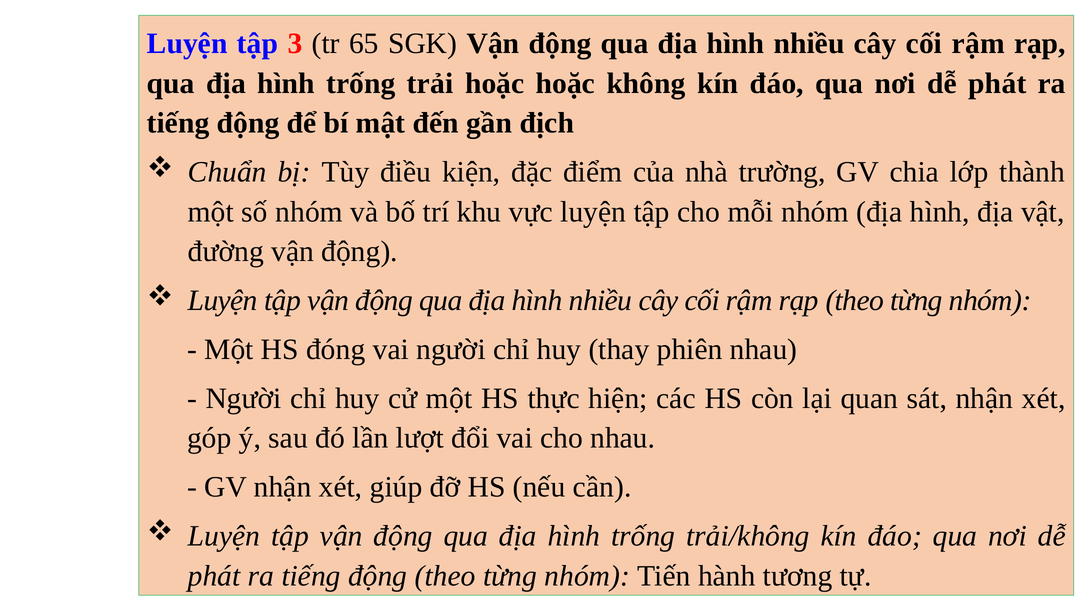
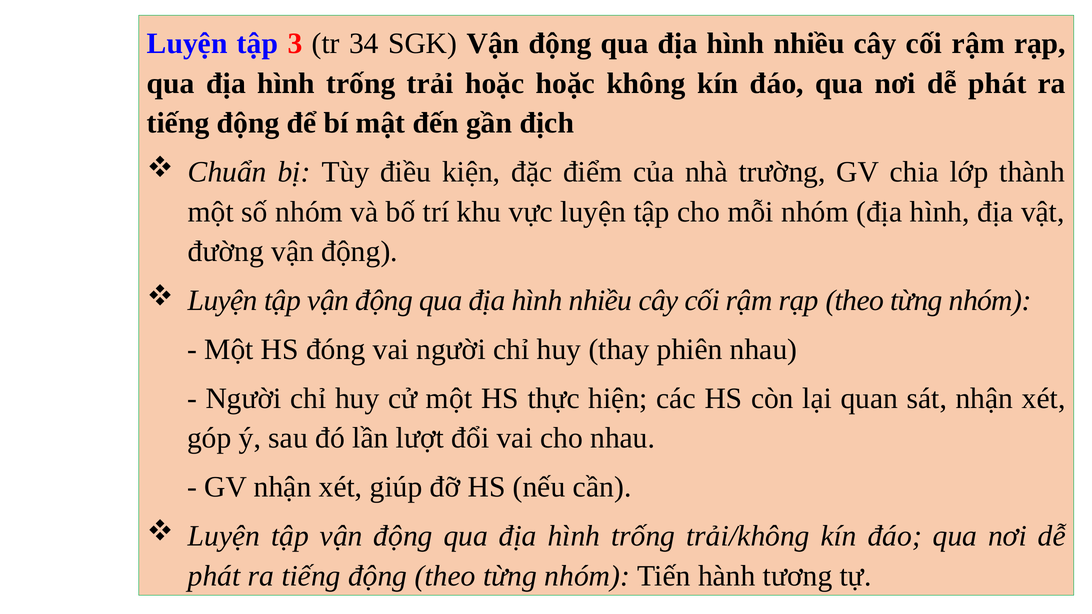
65: 65 -> 34 (364, 44)
